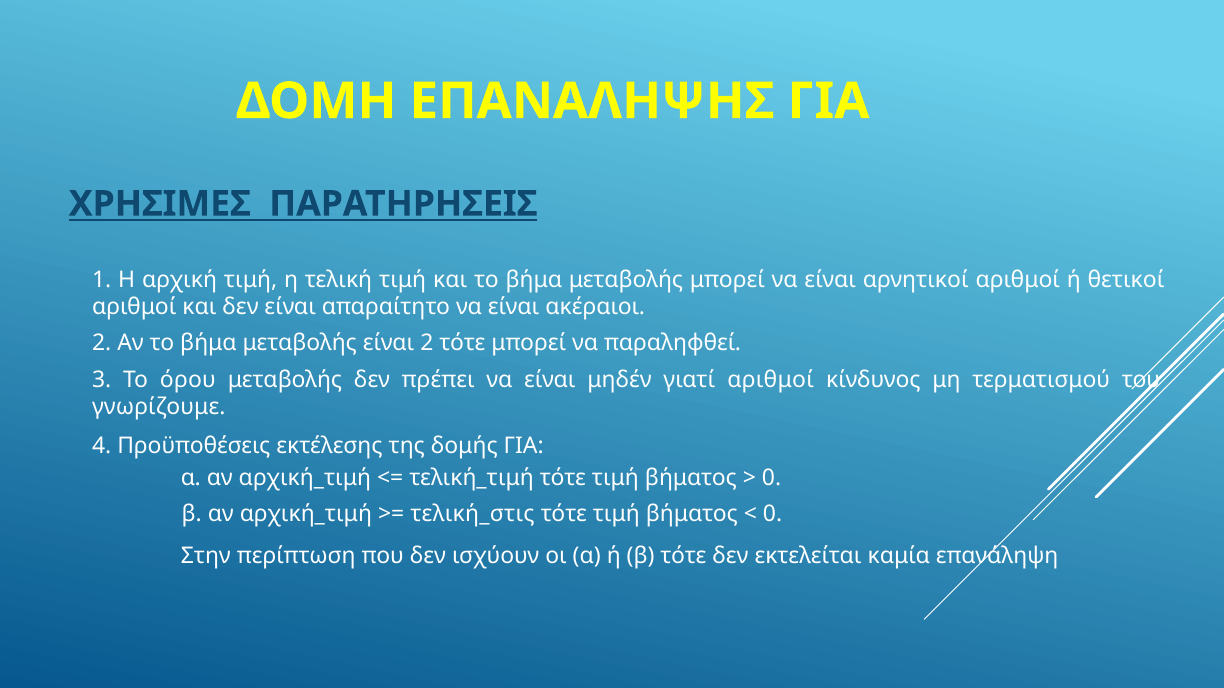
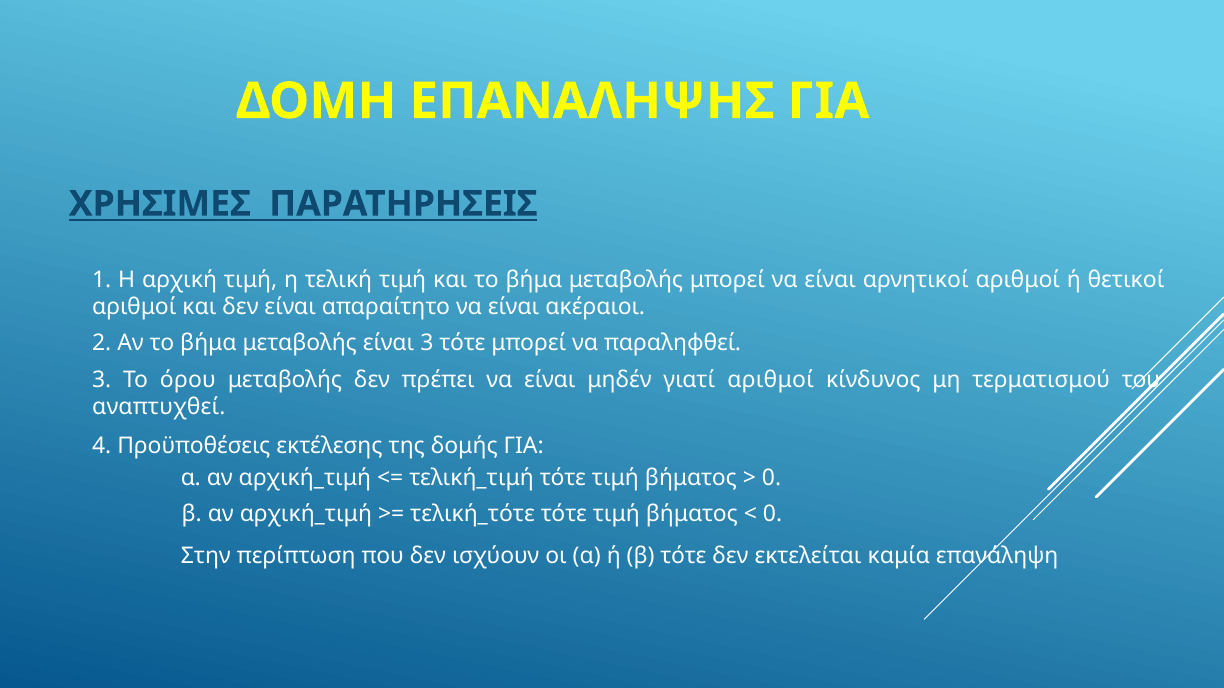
είναι 2: 2 -> 3 (427, 343)
γνωρίζουμε: γνωρίζουμε -> αναπτυχθεί (159, 408)
τελική_στις: τελική_στις -> τελική_τότε (473, 514)
